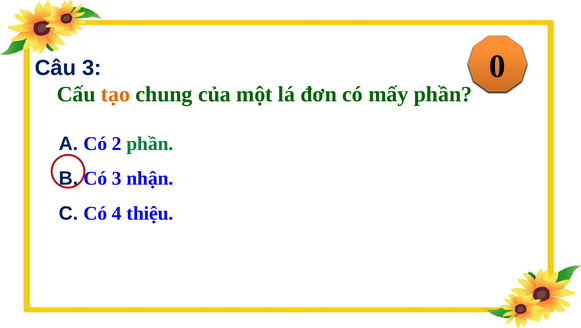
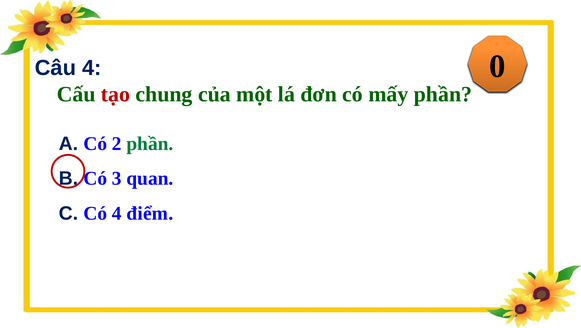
Câu 3: 3 -> 4 (92, 68)
tạo colour: orange -> red (116, 94)
nhận: nhận -> quan (150, 178)
thiệu: thiệu -> điểm (150, 213)
